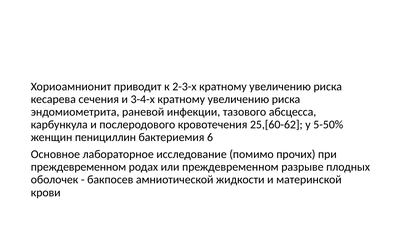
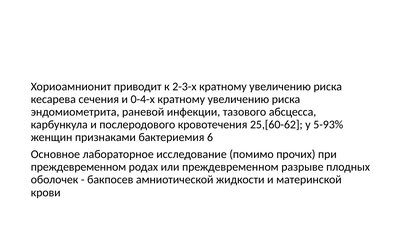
3-4-х: 3-4-х -> 0-4-х (143, 99)
5-50%: 5-50% -> 5-93% (328, 125)
пенициллин: пенициллин -> признаками (105, 138)
